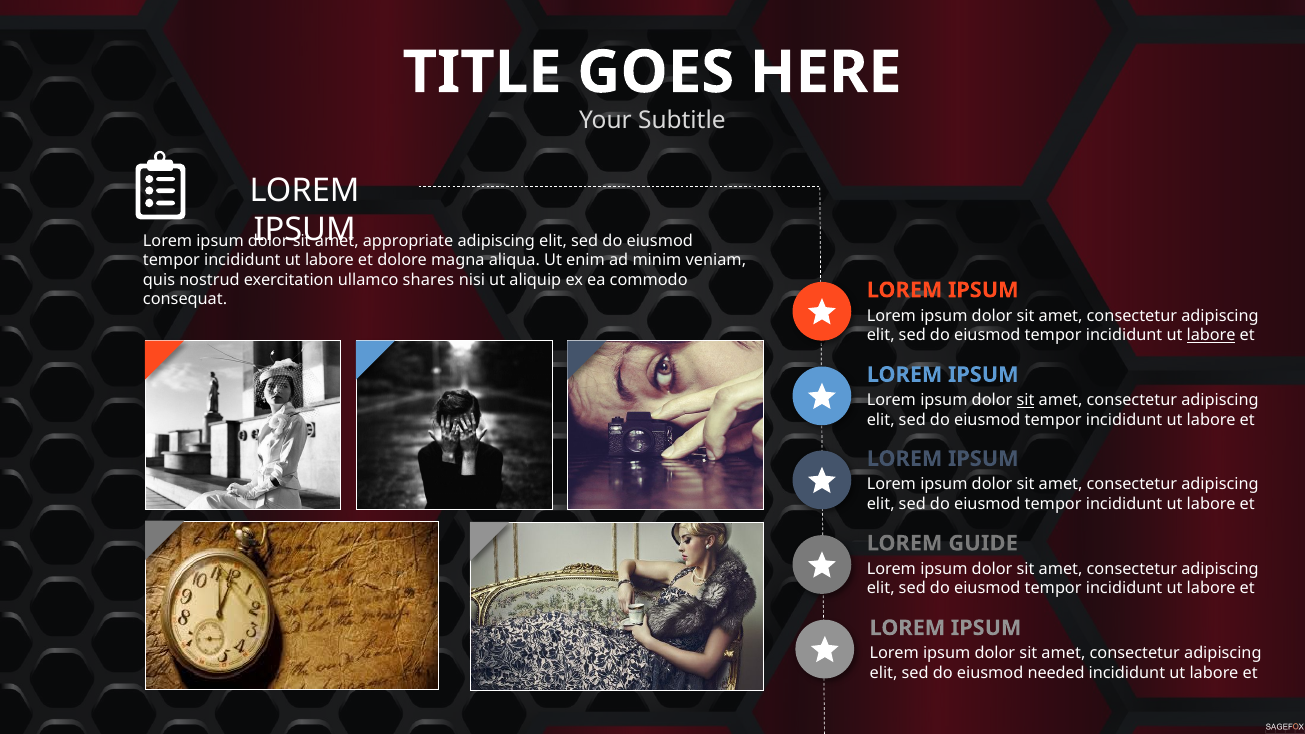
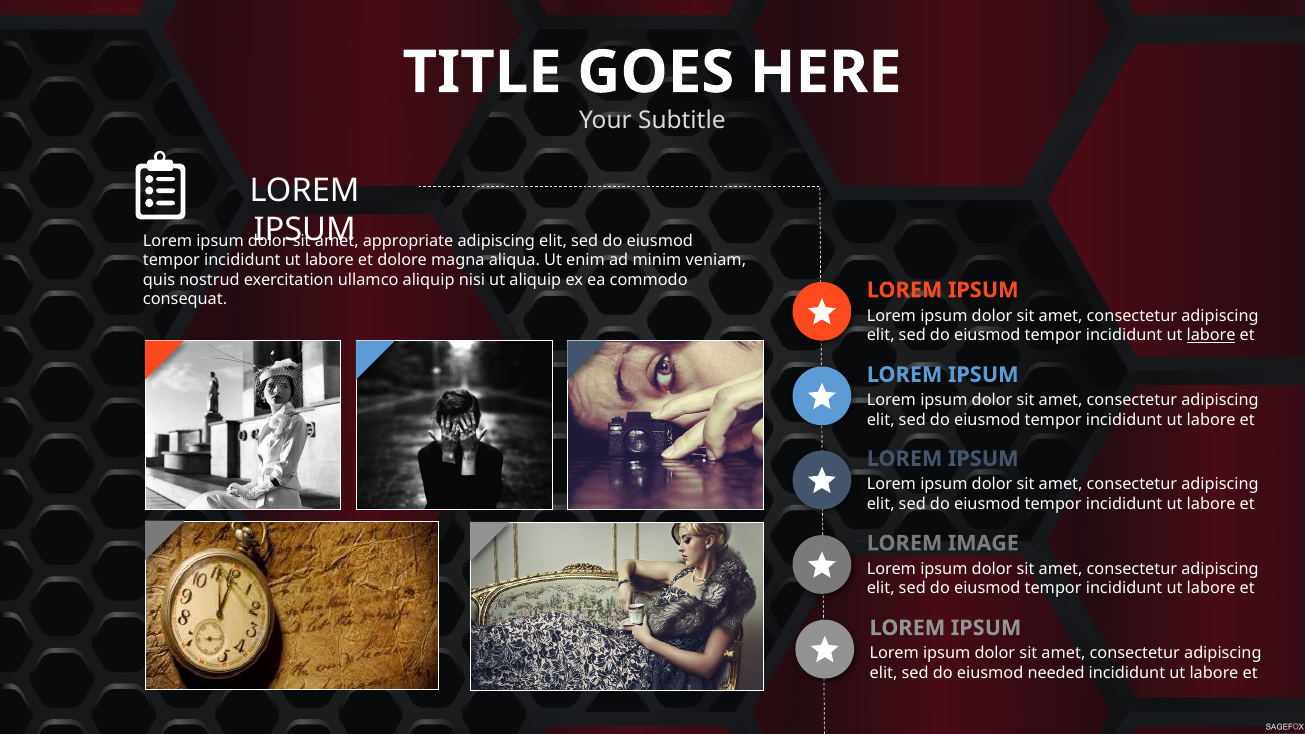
ullamco shares: shares -> aliquip (429, 280)
sit underline: present -> none (1026, 400)
GUIDE: GUIDE -> IMAGE (983, 543)
